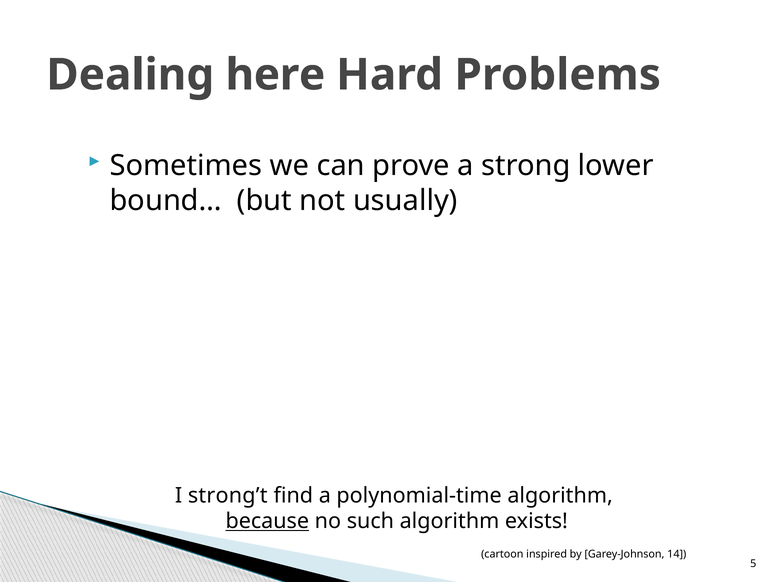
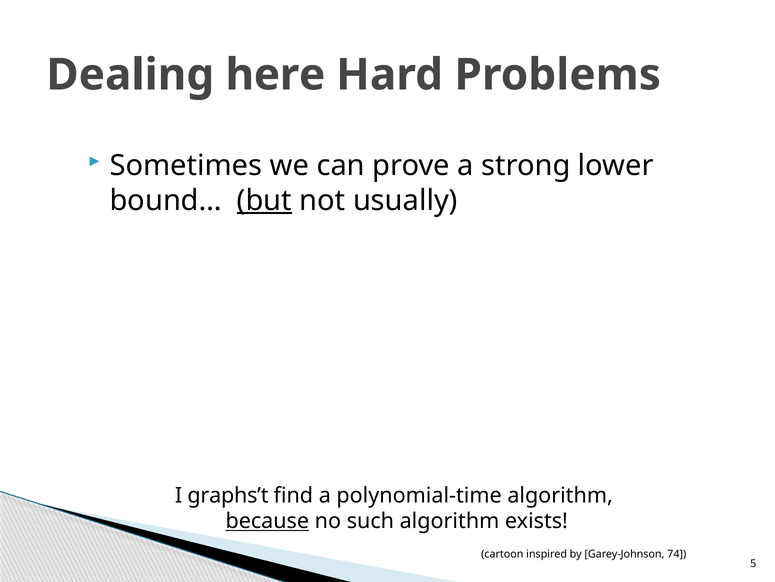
but underline: none -> present (264, 200)
strong’t: strong’t -> graphs’t (228, 495)
14: 14 -> 74 (677, 553)
